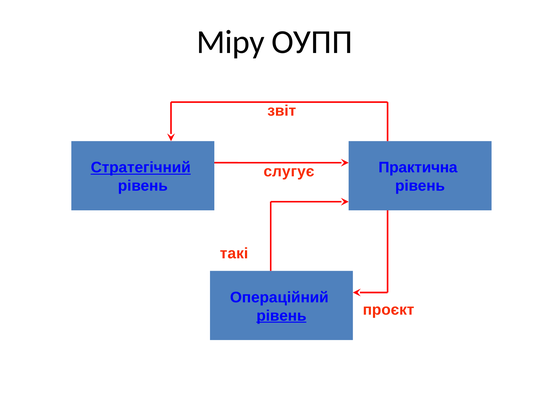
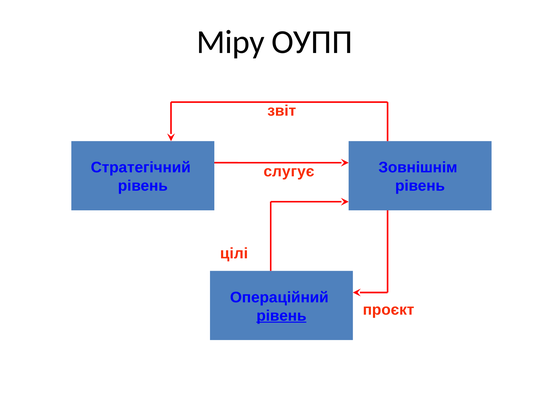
Стратегічний underline: present -> none (141, 168)
Практична: Практична -> Зовнішнім (418, 168)
такі: такі -> цілі (234, 254)
